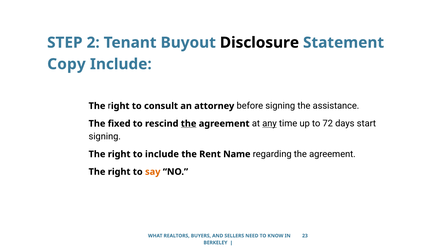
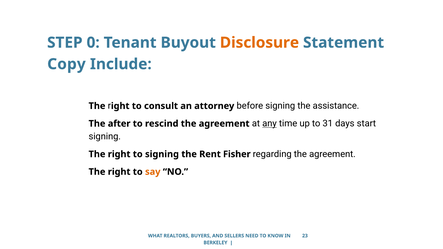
2: 2 -> 0 (93, 43)
Disclosure colour: black -> orange (259, 43)
fixed: fixed -> after (119, 124)
the underline: present -> none (189, 124)
72: 72 -> 31 (328, 124)
to include: include -> signing (162, 154)
Name: Name -> Fisher (237, 154)
